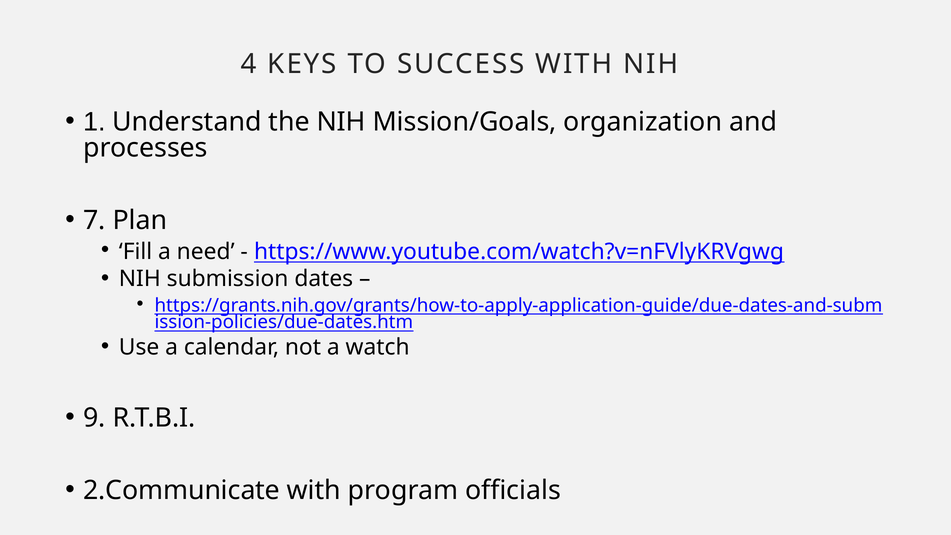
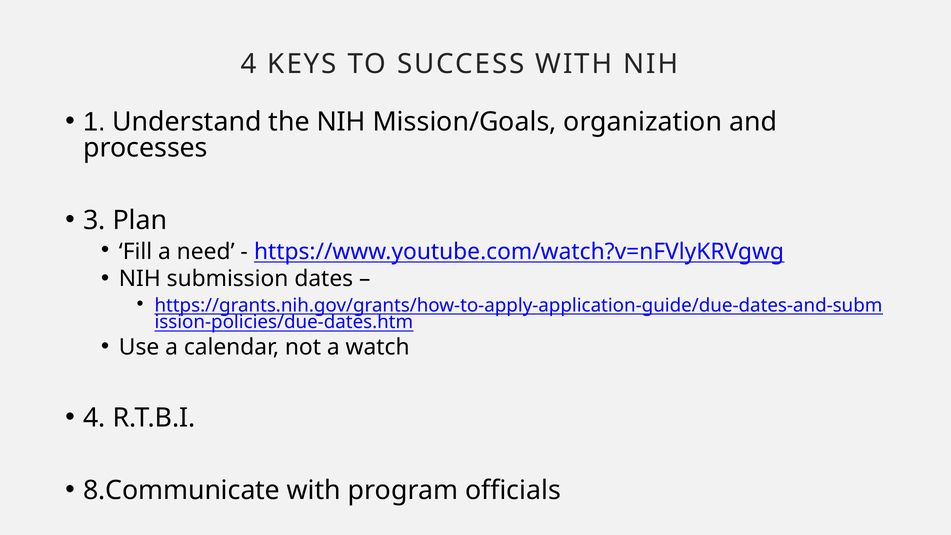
7: 7 -> 3 (94, 221)
9: 9 -> 4 (94, 418)
2.Communicate: 2.Communicate -> 8.Communicate (182, 490)
